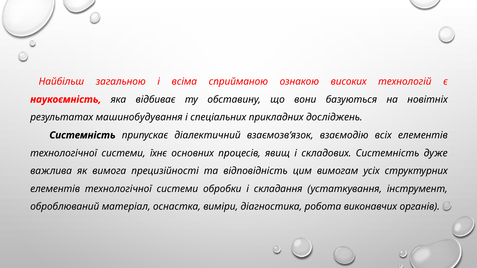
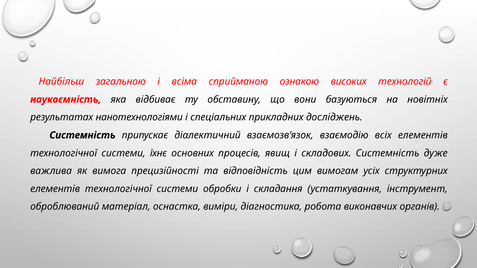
машинобудування: машинобудування -> нанотехнологіями (139, 117)
